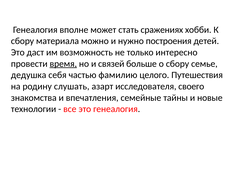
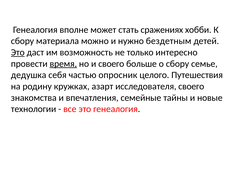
построения: построения -> бездетным (169, 41)
Это underline: none -> present (18, 52)
и связей: связей -> своего (111, 64)
фамилию: фамилию -> опросник (118, 75)
слушать: слушать -> кружках (72, 86)
